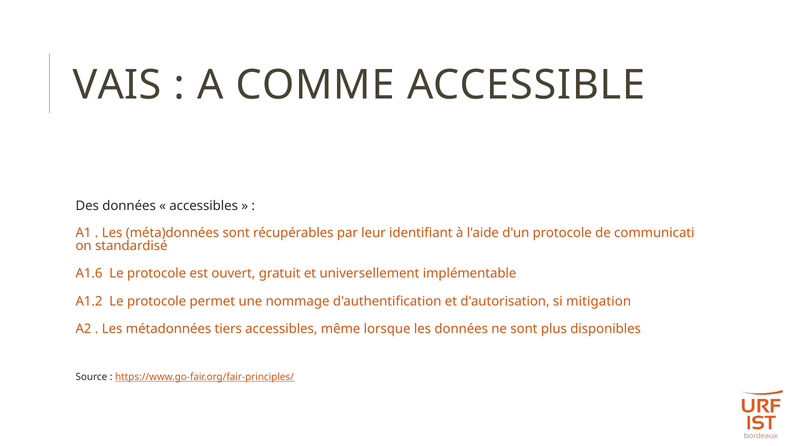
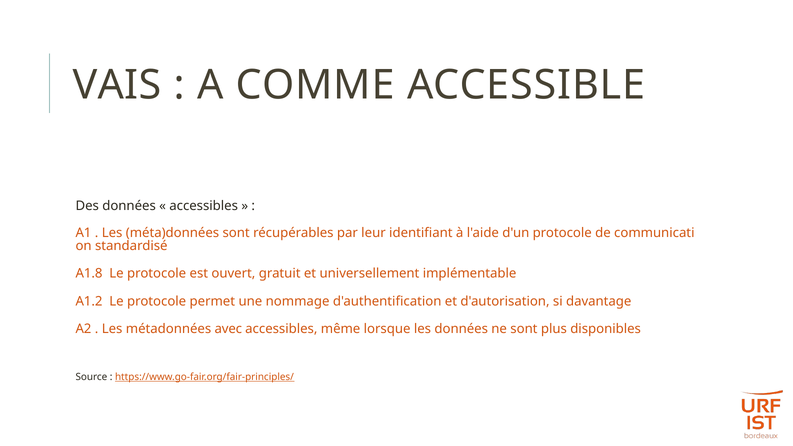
A1.6: A1.6 -> A1.8 (89, 274)
mitigation: mitigation -> davantage (599, 301)
tiers: tiers -> avec (228, 329)
